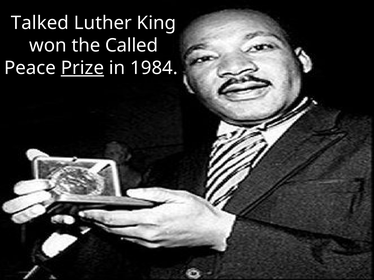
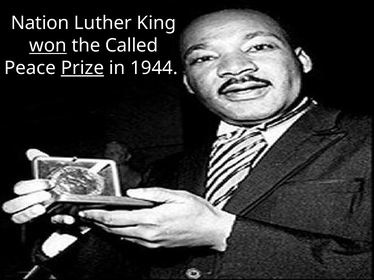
Talked: Talked -> Nation (40, 23)
won underline: none -> present (48, 46)
1984: 1984 -> 1944 (154, 68)
